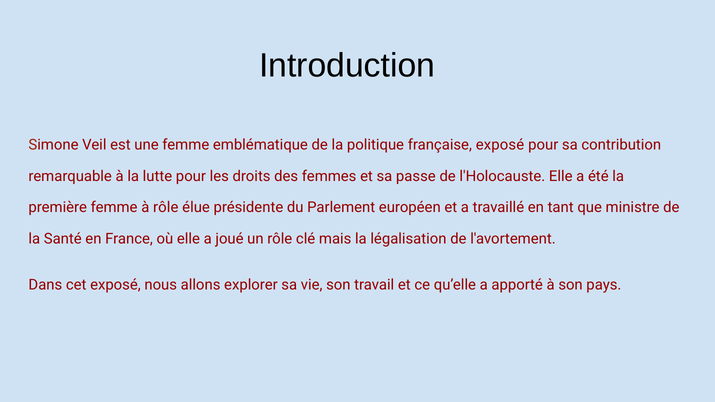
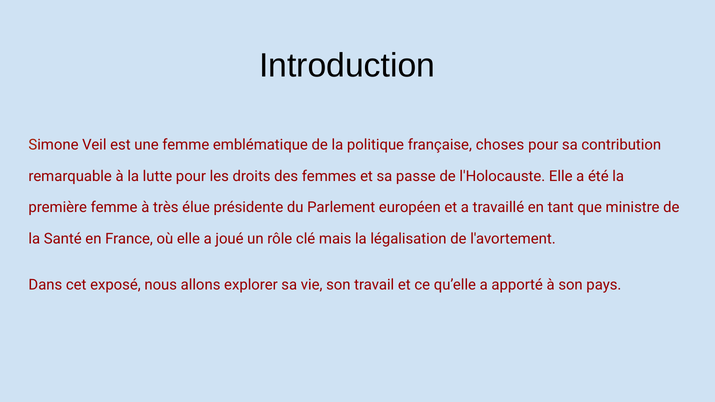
française exposé: exposé -> choses (500, 145)
à rôle: rôle -> très (166, 208)
